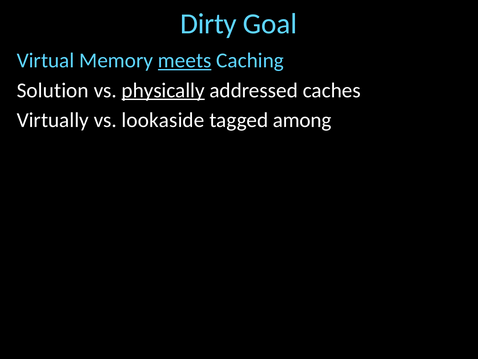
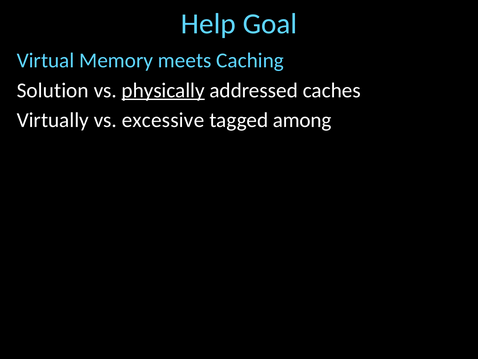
Dirty: Dirty -> Help (208, 24)
meets underline: present -> none (185, 60)
lookaside: lookaside -> excessive (163, 120)
